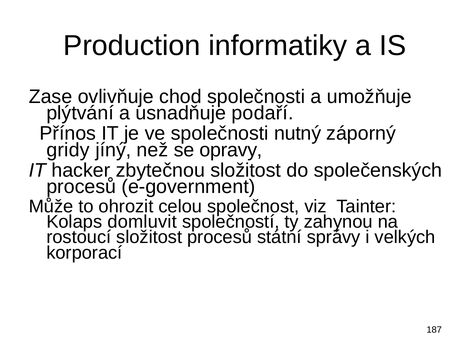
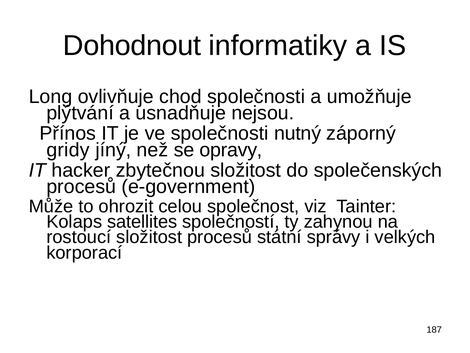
Production: Production -> Dohodnout (132, 45)
Zase: Zase -> Long (51, 96)
podaří: podaří -> nejsou (263, 113)
domluvit: domluvit -> satellites (142, 222)
